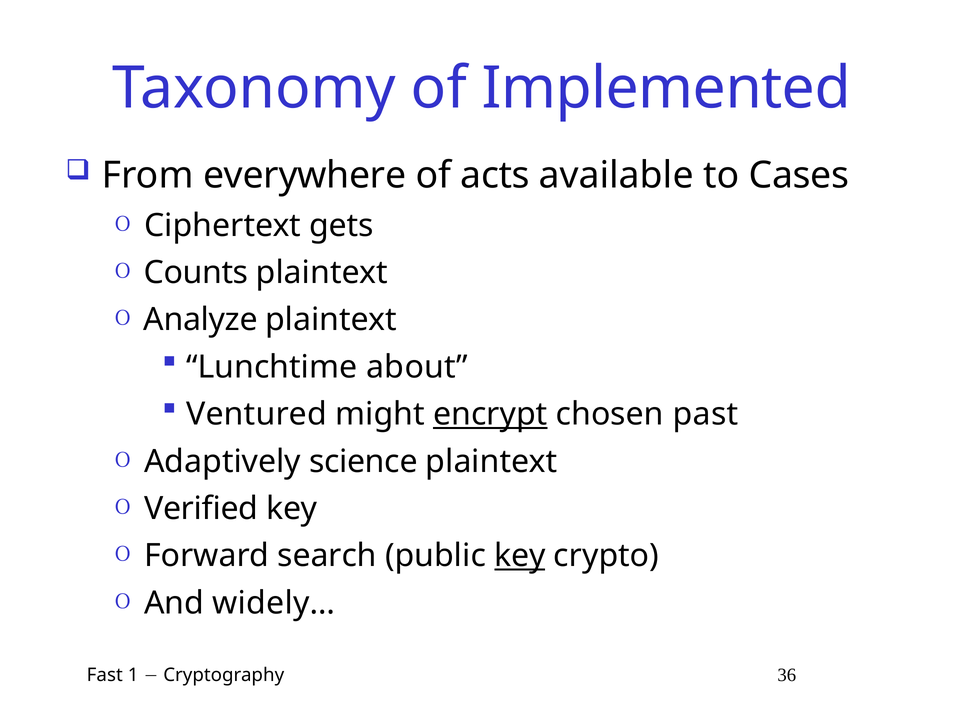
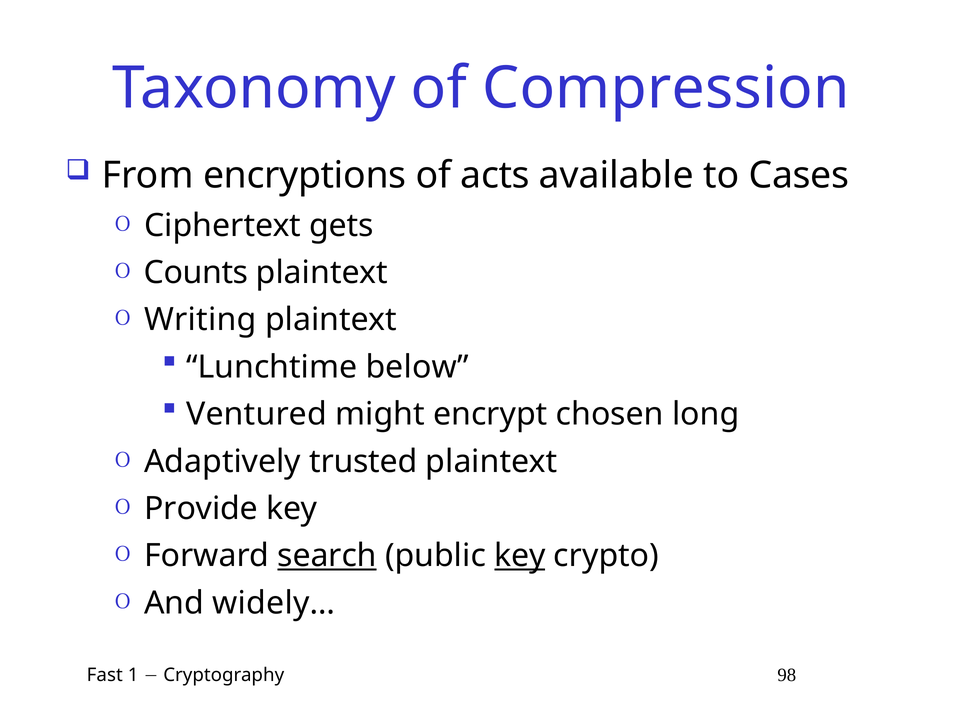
Implemented: Implemented -> Compression (666, 88)
everywhere: everywhere -> encryptions (305, 176)
Analyze: Analyze -> Writing (200, 320)
about: about -> below (417, 367)
encrypt underline: present -> none (490, 414)
past: past -> long (706, 414)
science: science -> trusted (363, 462)
Verified: Verified -> Provide (201, 509)
search underline: none -> present (327, 556)
36: 36 -> 98 (787, 675)
